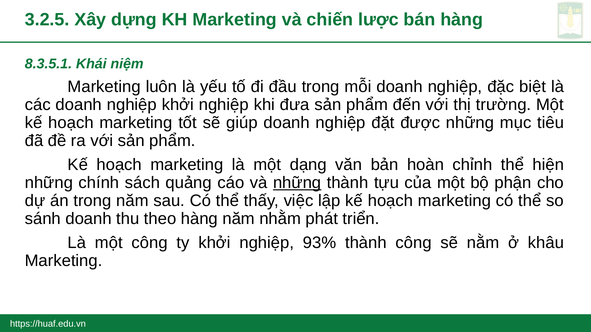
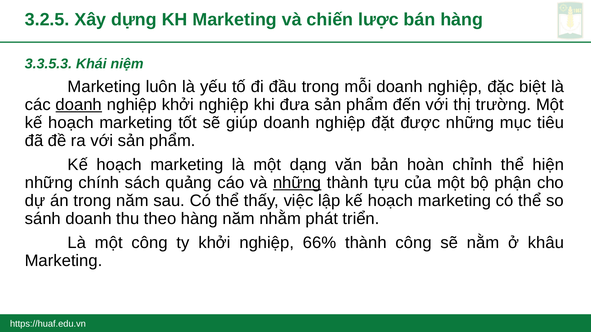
8.3.5.1: 8.3.5.1 -> 3.3.5.3 (48, 64)
doanh underline: none -> present (79, 105)
93%: 93% -> 66% (320, 243)
